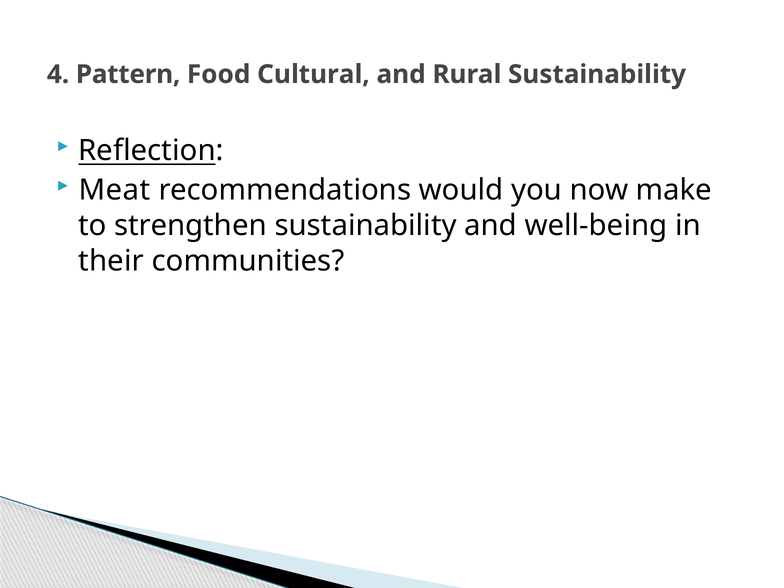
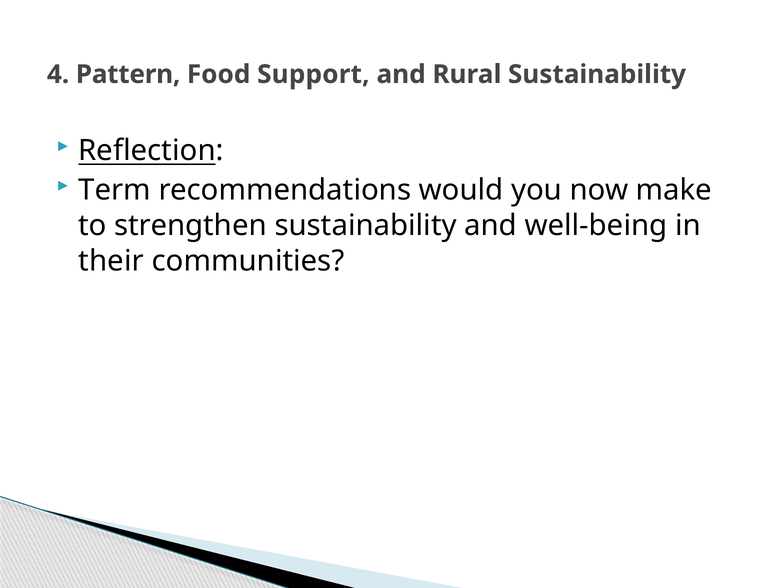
Cultural: Cultural -> Support (313, 74)
Meat: Meat -> Term (115, 190)
